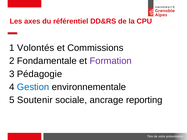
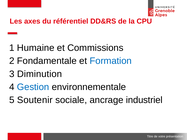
Volontés: Volontés -> Humaine (36, 48)
Formation colour: purple -> blue (111, 61)
Pédagogie: Pédagogie -> Diminution (40, 74)
reporting: reporting -> industriel (144, 100)
